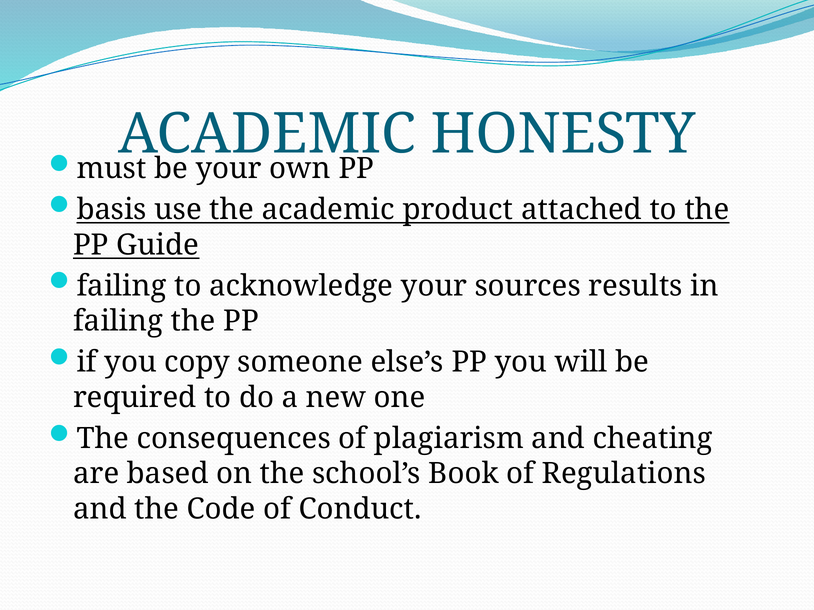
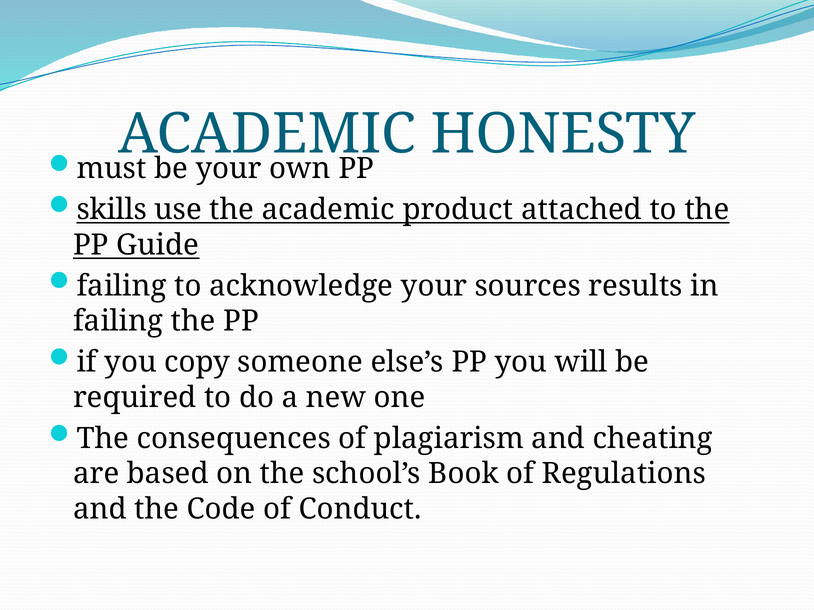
basis: basis -> skills (112, 210)
